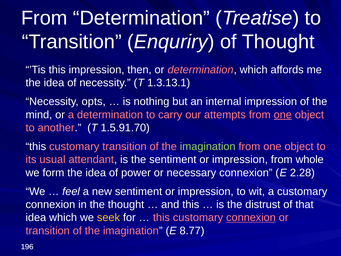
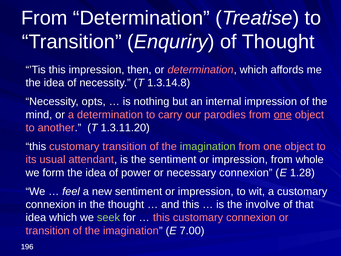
1.3.13.1: 1.3.13.1 -> 1.3.14.8 (169, 83)
attempts: attempts -> parodies (225, 115)
1.5.91.70: 1.5.91.70 -> 1.3.11.20 (125, 128)
2.28: 2.28 -> 1.28 (302, 173)
distrust: distrust -> involve (263, 204)
seek colour: yellow -> light green (108, 217)
connexion underline: present -> none (251, 217)
8.77: 8.77 -> 7.00 (192, 230)
